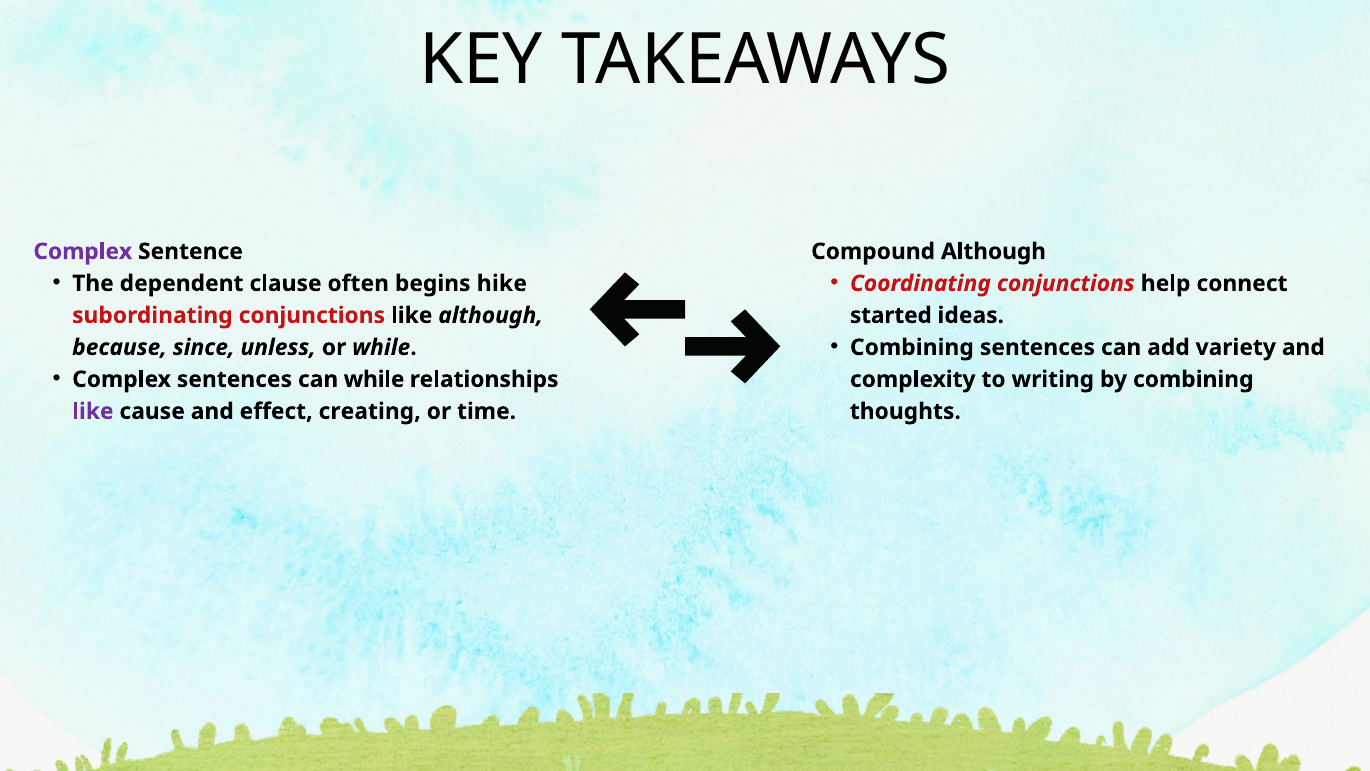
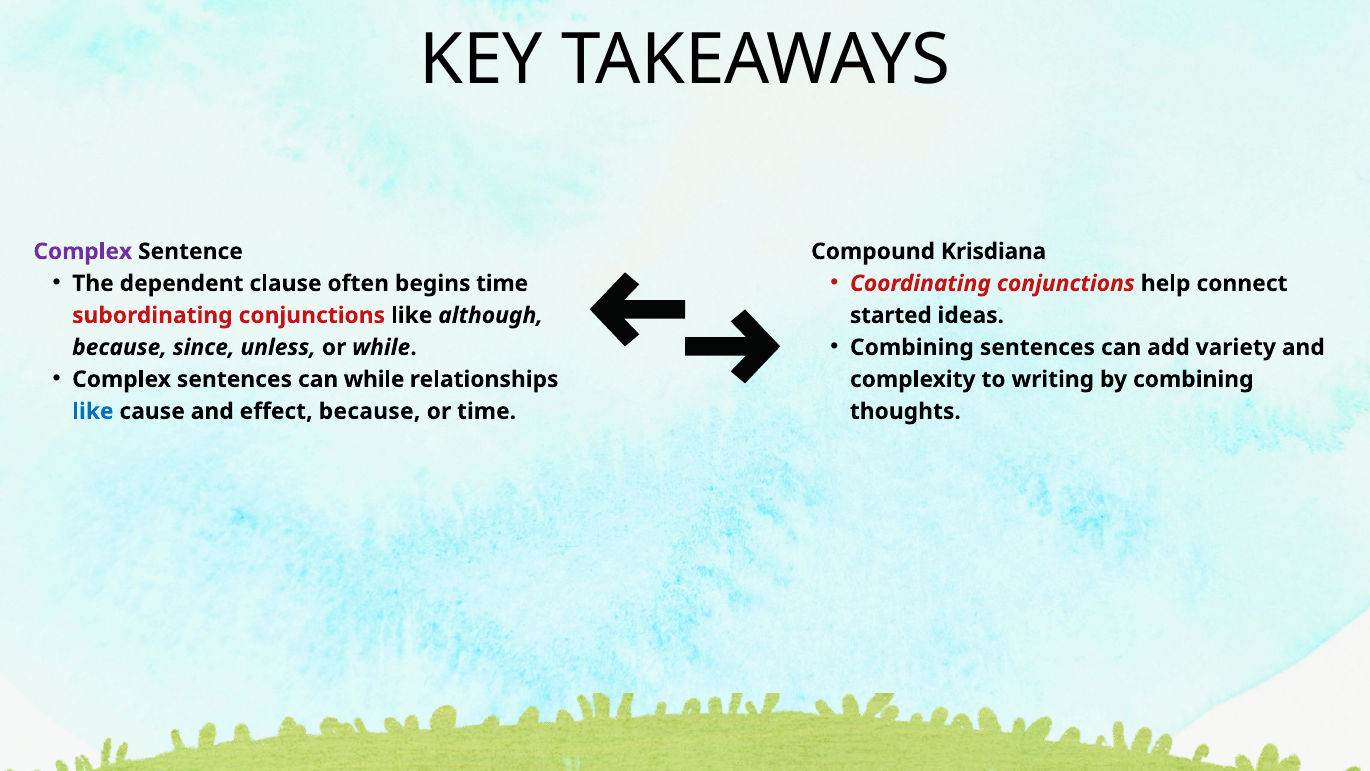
Compound Although: Although -> Krisdiana (994, 251)
begins hike: hike -> time (502, 283)
like colour: purple -> blue (93, 411)
effect creating: creating -> because (370, 411)
